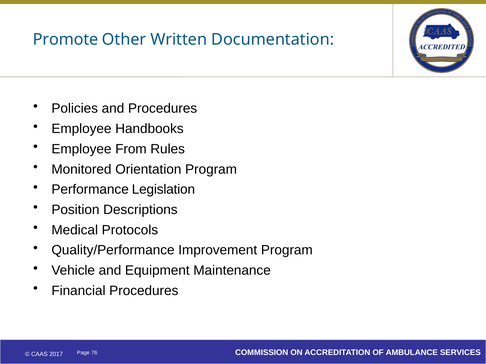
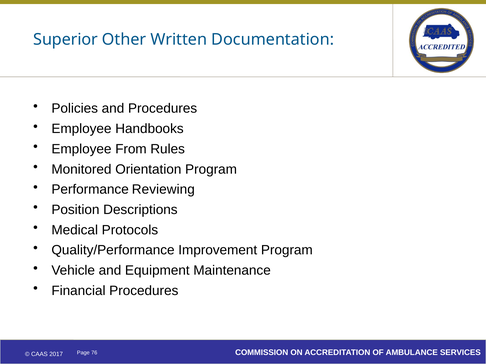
Promote: Promote -> Superior (66, 40)
Legislation: Legislation -> Reviewing (163, 190)
